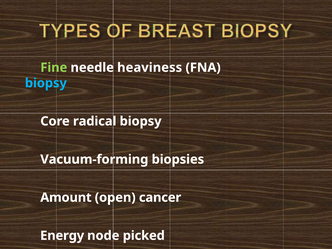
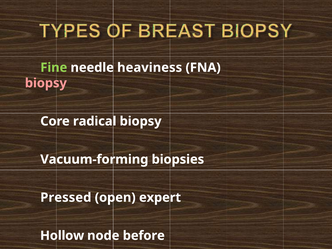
biopsy colour: light blue -> pink (46, 83)
Amount: Amount -> Pressed (66, 198)
cancer: cancer -> expert (160, 198)
Energy: Energy -> Hollow (62, 236)
picked: picked -> before (144, 236)
